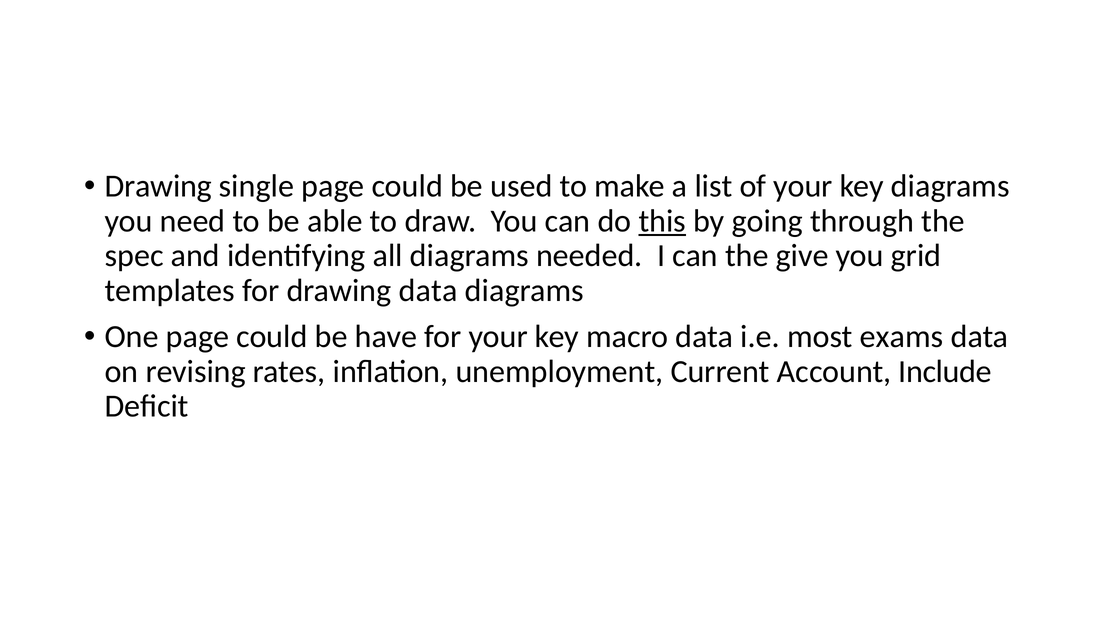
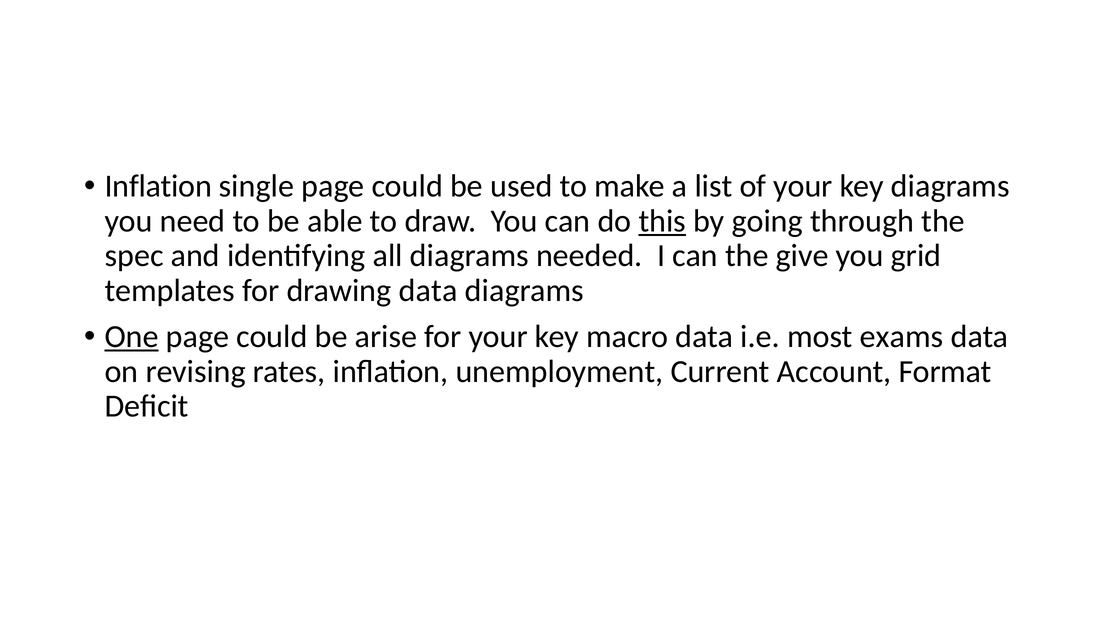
Drawing: Drawing -> Inflation (158, 186)
One underline: none -> present (132, 337)
have: have -> arise (386, 337)
Include: Include -> Format (945, 371)
